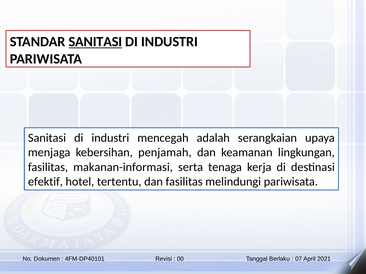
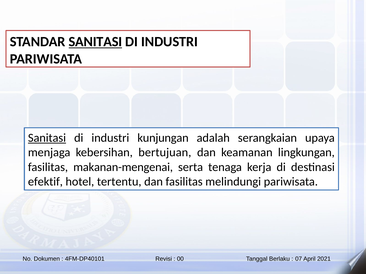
Sanitasi underline: none -> present (47, 138)
mencegah: mencegah -> kunjungan (163, 138)
penjamah: penjamah -> bertujuan (165, 153)
makanan-informasi: makanan-informasi -> makanan-mengenai (123, 167)
